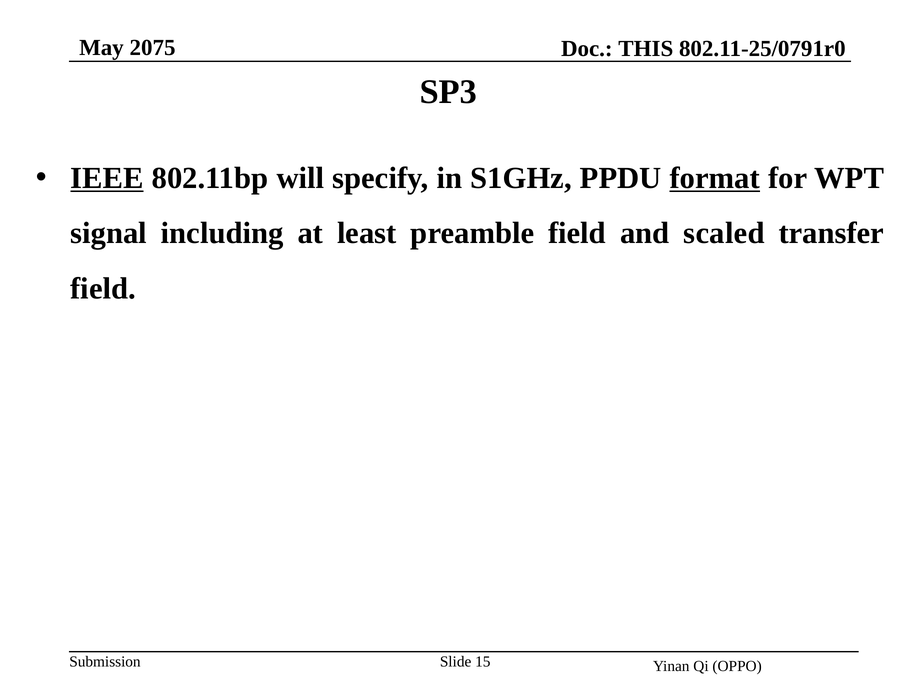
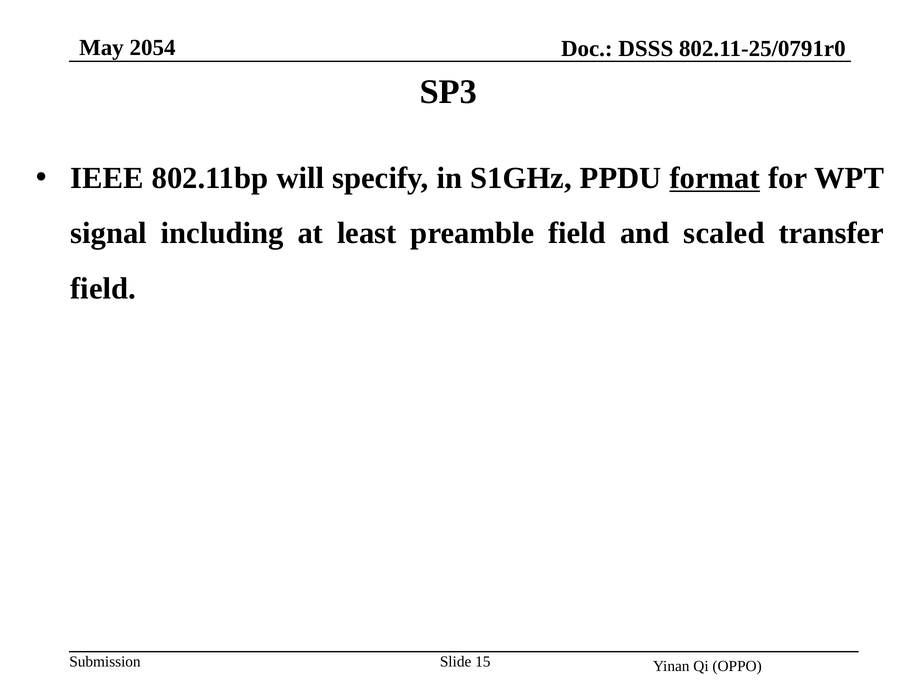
2075: 2075 -> 2054 (153, 48)
THIS: THIS -> DSSS (646, 49)
IEEE underline: present -> none (107, 178)
